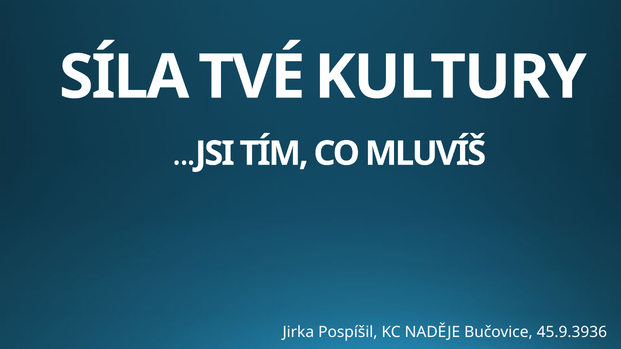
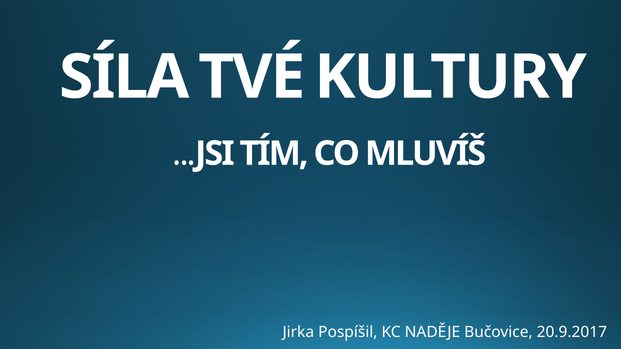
45.9.3936: 45.9.3936 -> 20.9.2017 (572, 333)
